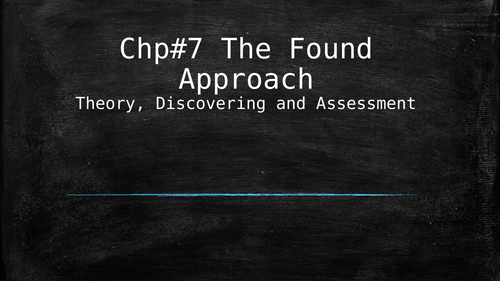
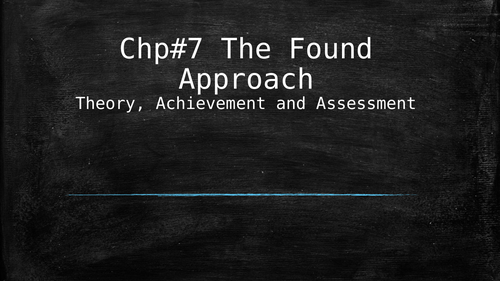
Discovering: Discovering -> Achievement (211, 104)
